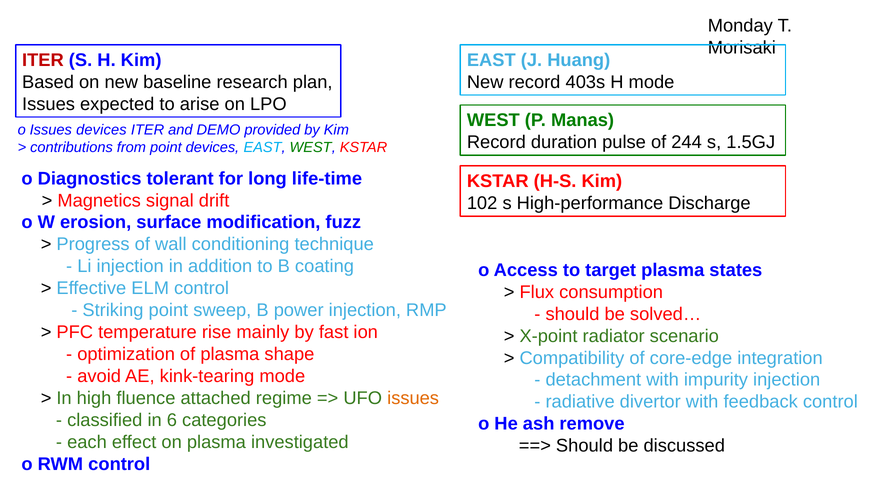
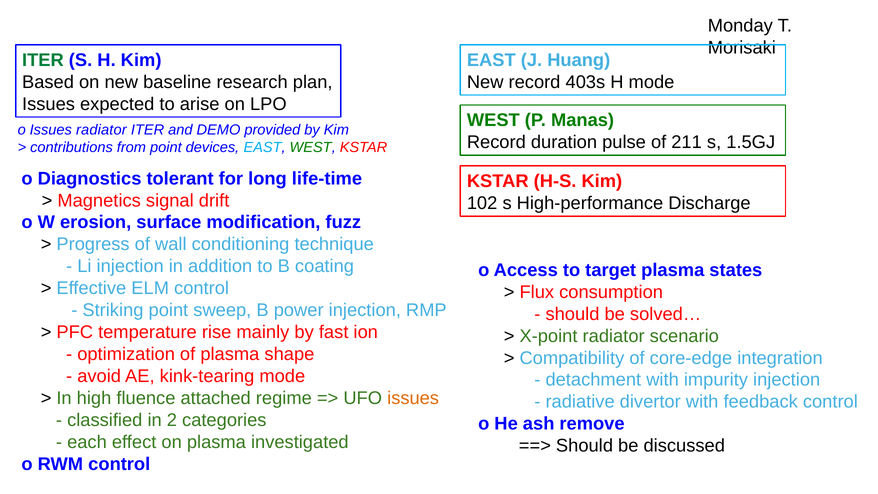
ITER colour: red -> green (43, 60)
Issues devices: devices -> radiator (101, 130)
244: 244 -> 211 (687, 142)
6: 6 -> 2 (172, 420)
